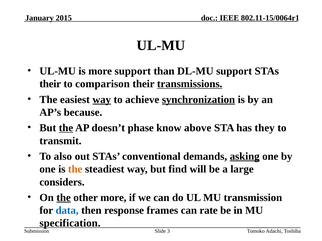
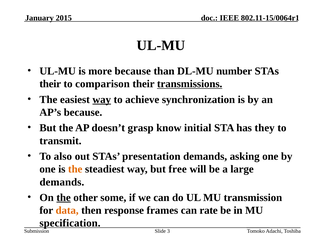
more support: support -> because (133, 71)
DL-MU support: support -> number (234, 71)
synchronization underline: present -> none (198, 100)
the underline: present -> none (66, 128)
phase: phase -> grasp (141, 128)
above: above -> initial (198, 128)
conventional: conventional -> presentation (151, 157)
asking underline: present -> none (245, 157)
find: find -> free (178, 169)
considers: considers -> demands (62, 182)
other more: more -> some (113, 198)
data colour: blue -> orange (67, 211)
